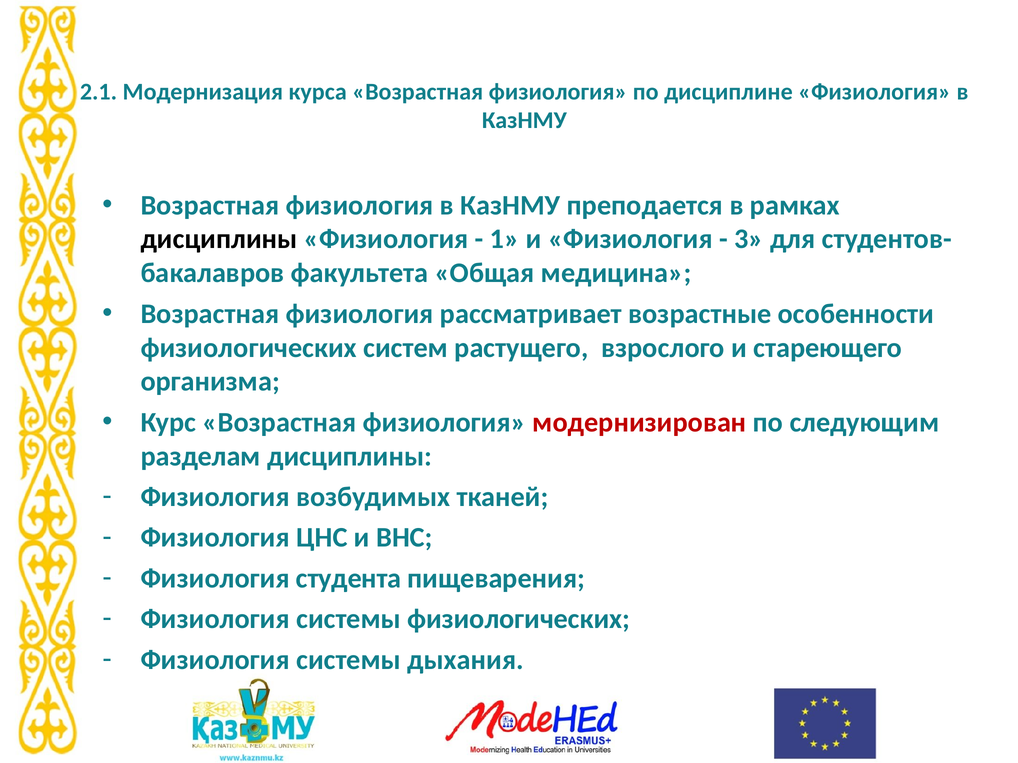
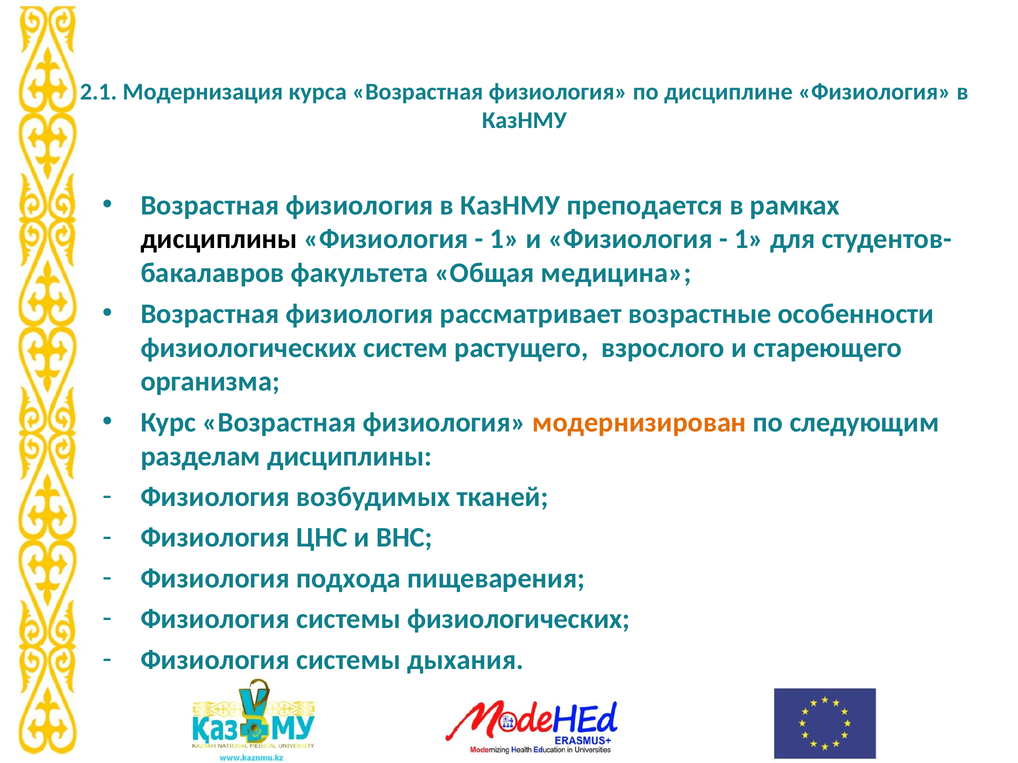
3: 3 -> 1 (749, 239)
модернизирован colour: red -> orange (639, 423)
студента: студента -> подхода (349, 579)
